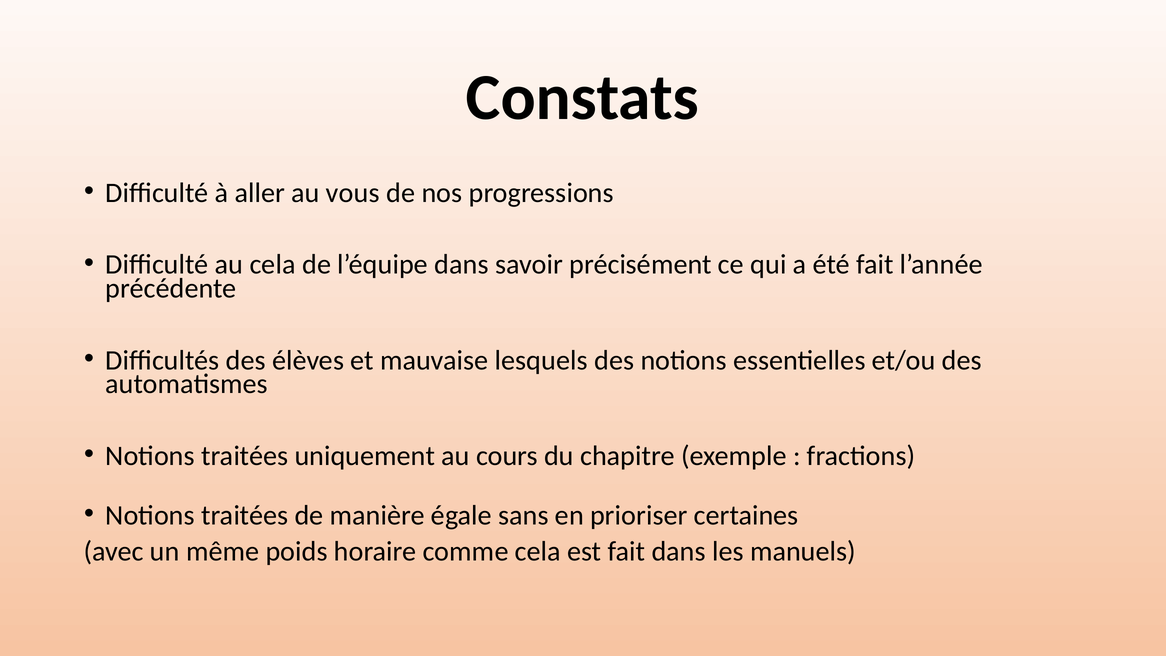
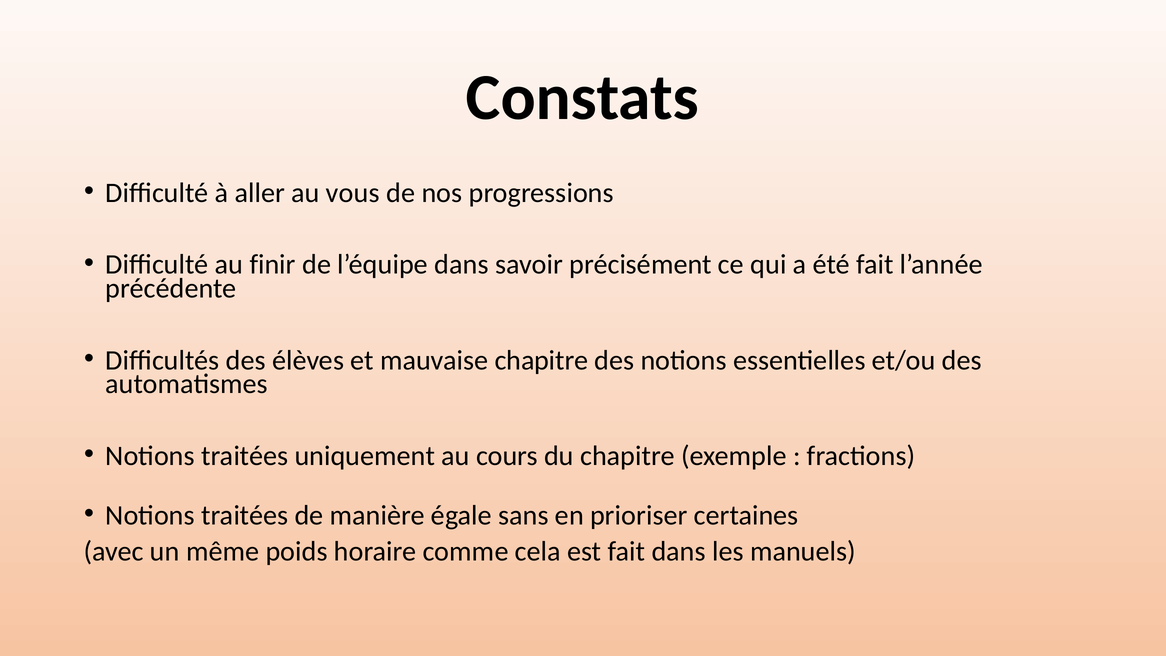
au cela: cela -> finir (273, 265)
mauvaise lesquels: lesquels -> chapitre (541, 360)
